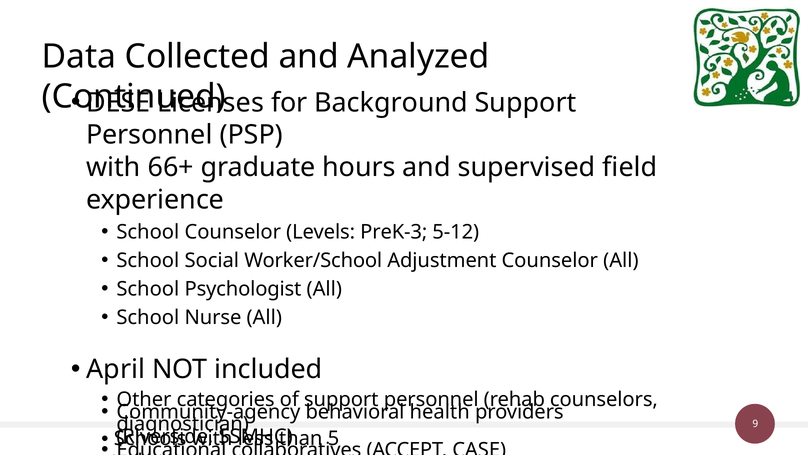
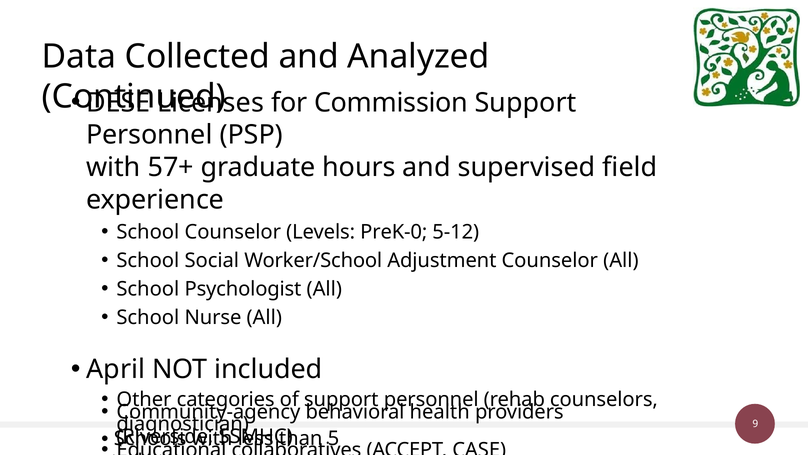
Background: Background -> Commission (391, 103)
66+: 66+ -> 57+ (171, 167)
PreK-3: PreK-3 -> PreK-0 (394, 232)
